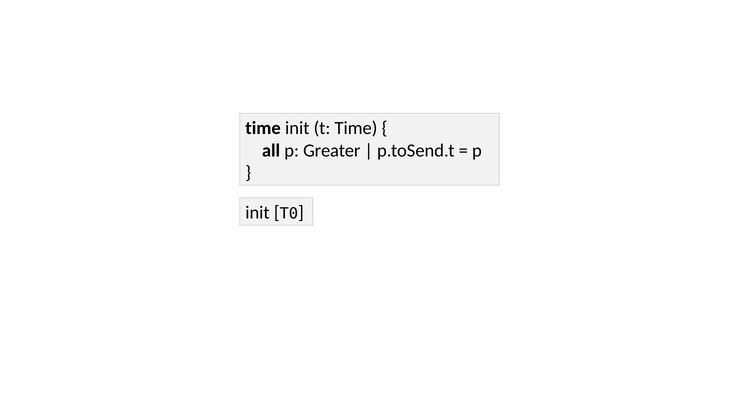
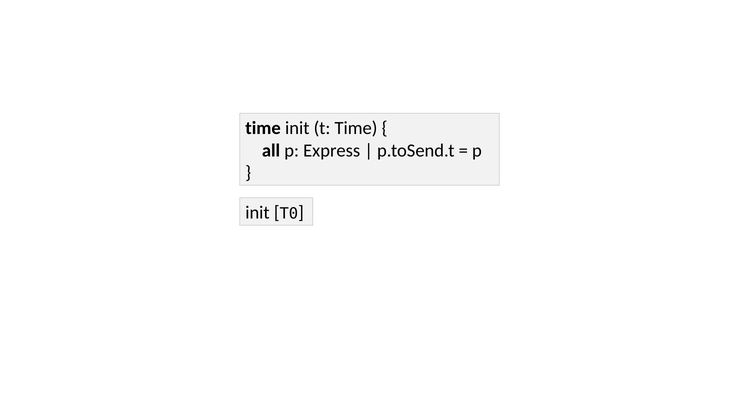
Greater: Greater -> Express (332, 150)
